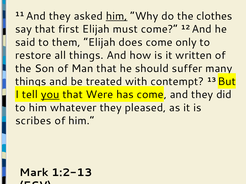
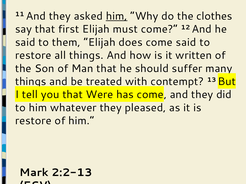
come only: only -> said (186, 42)
you underline: present -> none (50, 95)
scribes: scribes -> restore (33, 121)
1:2-13: 1:2-13 -> 2:2-13 (72, 173)
